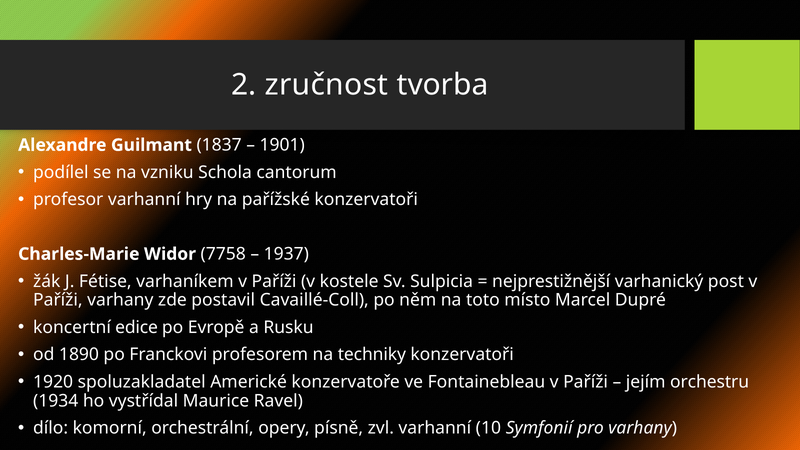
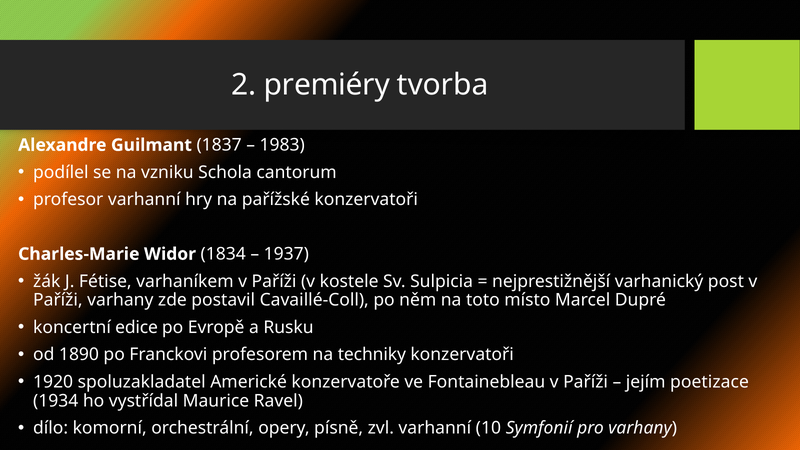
zručnost: zručnost -> premiéry (327, 85)
1901: 1901 -> 1983 (282, 145)
7758: 7758 -> 1834 (223, 254)
orchestru: orchestru -> poetizace (710, 382)
